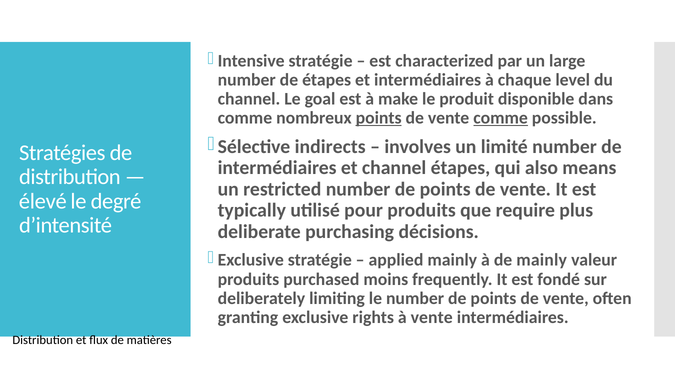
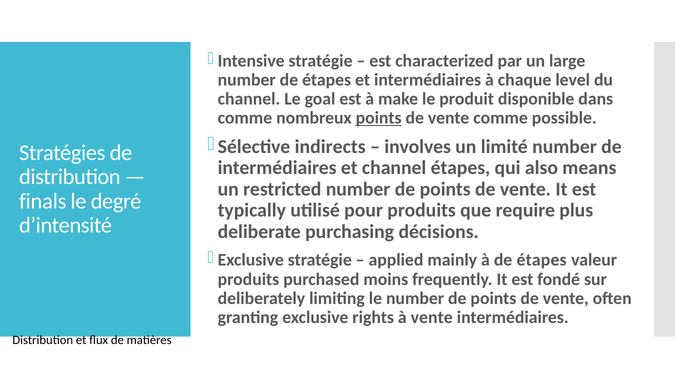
comme underline: present -> none (501, 118)
élevé: élevé -> finals (43, 202)
à de mainly: mainly -> étapes (542, 261)
